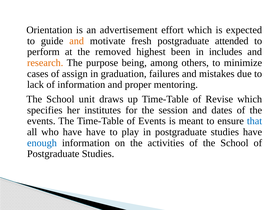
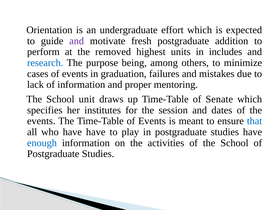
advertisement: advertisement -> undergraduate (129, 30)
and colour: orange -> purple (77, 41)
attended: attended -> addition (232, 41)
been: been -> units (181, 52)
research colour: orange -> blue (45, 63)
cases of assign: assign -> events (75, 74)
Revise: Revise -> Senate (219, 99)
